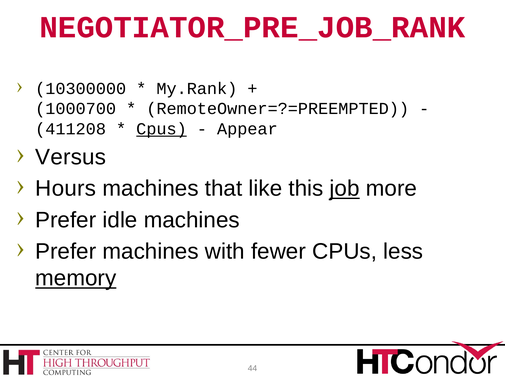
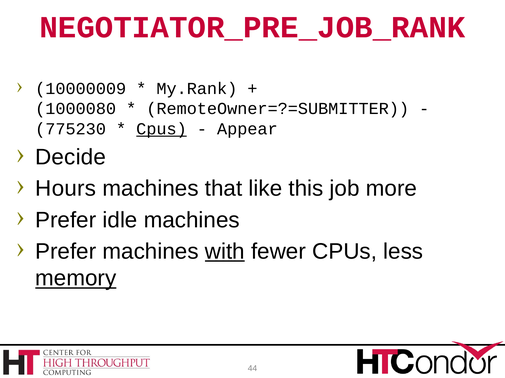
10300000: 10300000 -> 10000009 (81, 89)
1000700: 1000700 -> 1000080 (76, 109)
RemoteOwner=?=PREEMPTED: RemoteOwner=?=PREEMPTED -> RemoteOwner=?=SUBMITTER (278, 109)
411208: 411208 -> 775230 (71, 129)
Versus: Versus -> Decide (71, 158)
job underline: present -> none (345, 189)
with underline: none -> present (225, 252)
